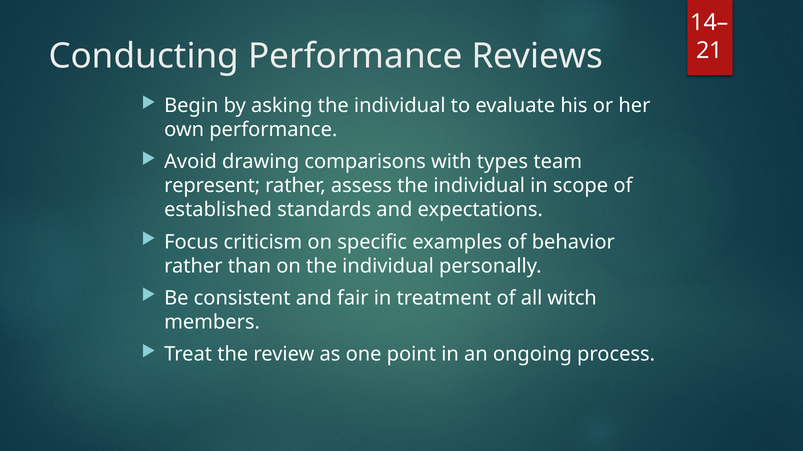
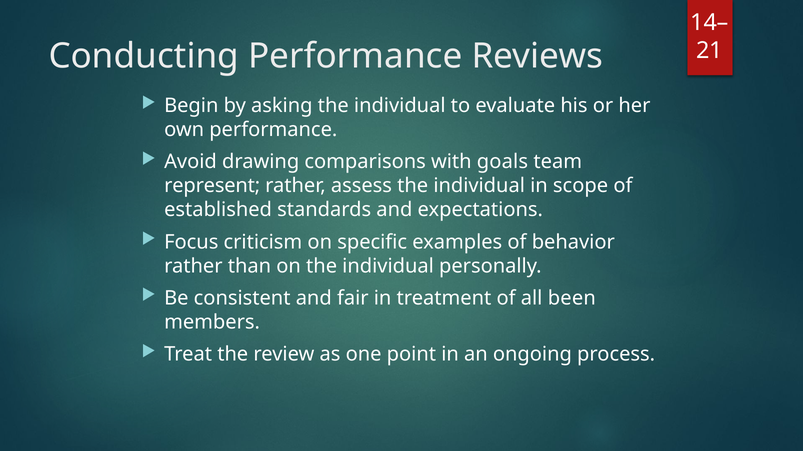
types: types -> goals (502, 162)
witch: witch -> been (572, 299)
